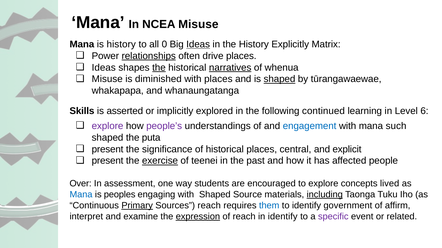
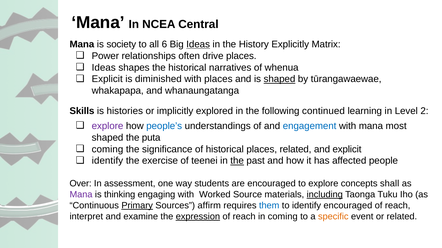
NCEA Misuse: Misuse -> Central (198, 24)
is history: history -> society (121, 44)
0: 0 -> 6 (164, 44)
relationships underline: present -> none (149, 56)
the underline: present -> none (159, 68)
narratives underline: present -> none (230, 68)
Misuse: Misuse -> Explicit (107, 79)
asserted: asserted -> histories (125, 111)
6: 6 -> 2 (424, 111)
people’s colour: purple -> blue (164, 126)
such: such -> most (396, 126)
present: present -> coming (107, 150)
places central: central -> related (296, 150)
present: present -> identify (107, 161)
exercise underline: present -> none (160, 161)
the underline: none -> present (237, 161)
lived: lived -> shall (390, 184)
Mana colour: blue -> purple (81, 195)
peoples: peoples -> thinking (120, 195)
with Shaped: Shaped -> Worked (215, 195)
Sources reach: reach -> affirm (209, 206)
identify government: government -> encouraged (348, 206)
affirm: affirm -> reach (398, 206)
in identify: identify -> coming (283, 217)
specific colour: purple -> orange (333, 217)
